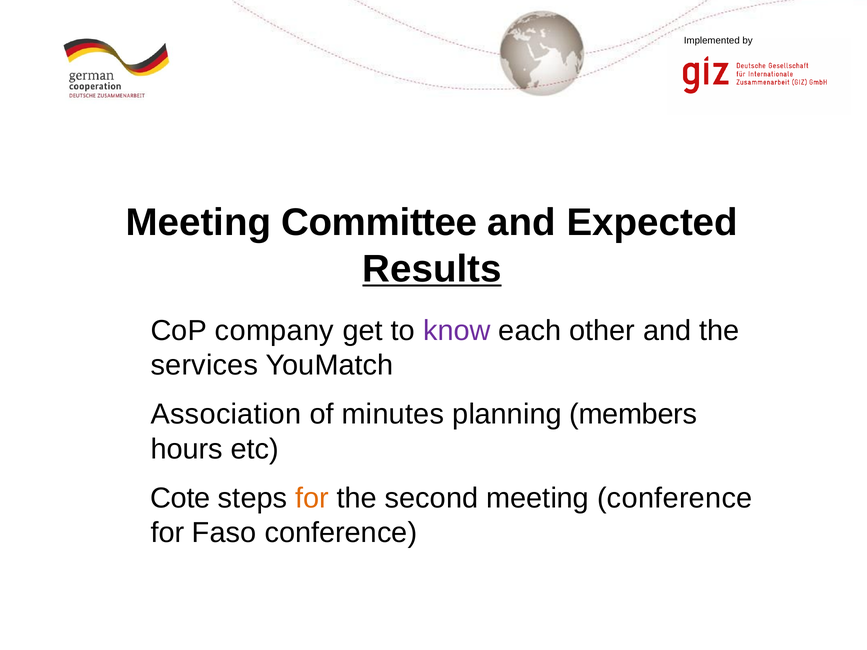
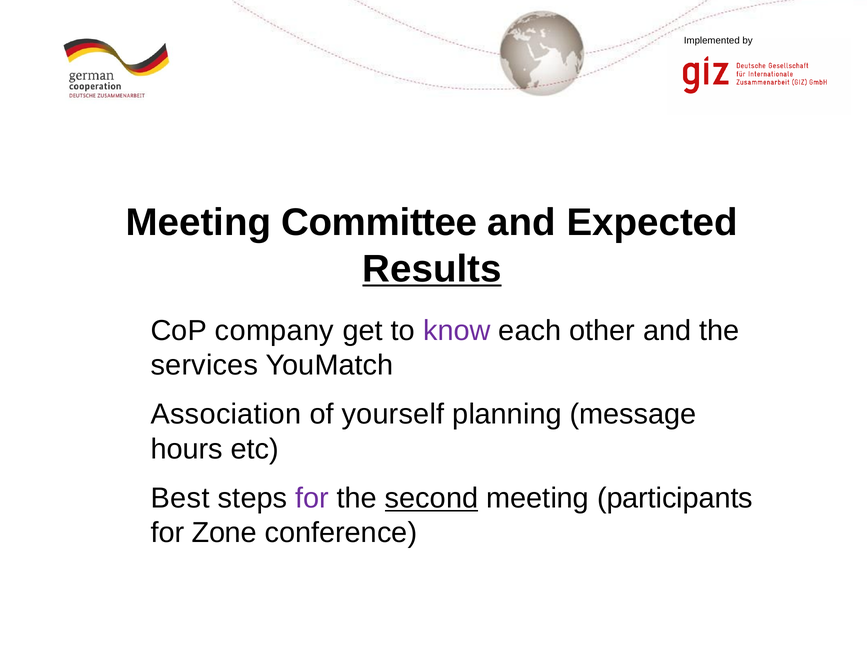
minutes: minutes -> yourself (393, 415)
members: members -> message (633, 415)
Cote: Cote -> Best (180, 498)
for colour: orange -> purple (312, 498)
second underline: none -> present (432, 498)
meeting conference: conference -> participants (675, 498)
Faso: Faso -> Zone (224, 533)
